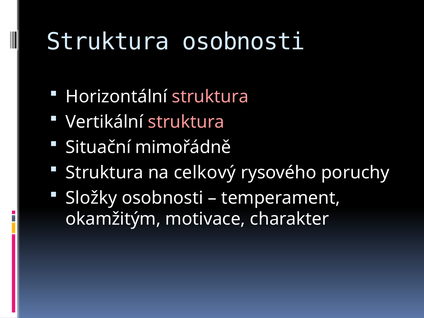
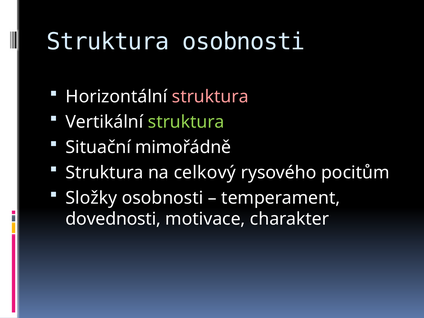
struktura colour: pink -> light green (186, 122)
poruchy: poruchy -> pocitům (355, 173)
okamžitým: okamžitým -> dovednosti (113, 219)
